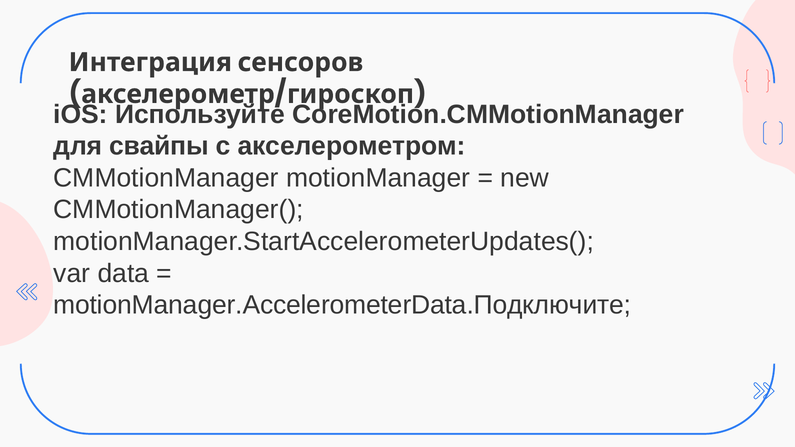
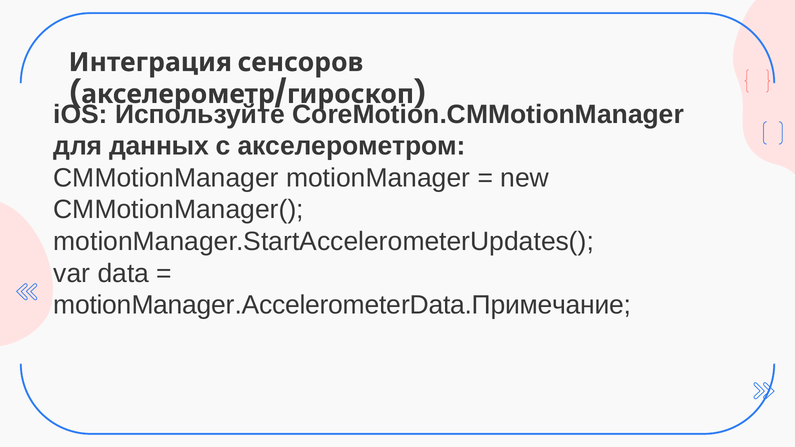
свайпы: свайпы -> данных (159, 146)
motionManager.AccelerometerData.Подключите: motionManager.AccelerometerData.Подключите -> motionManager.AccelerometerData.Примечание (342, 305)
